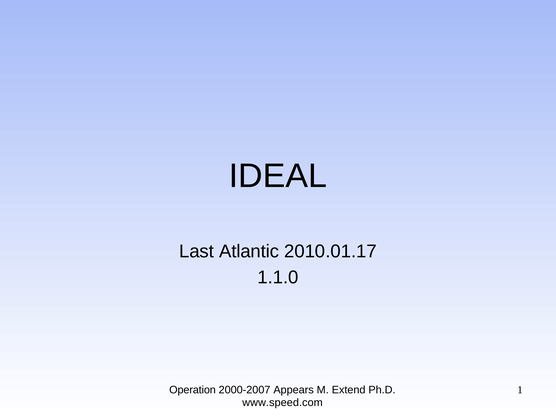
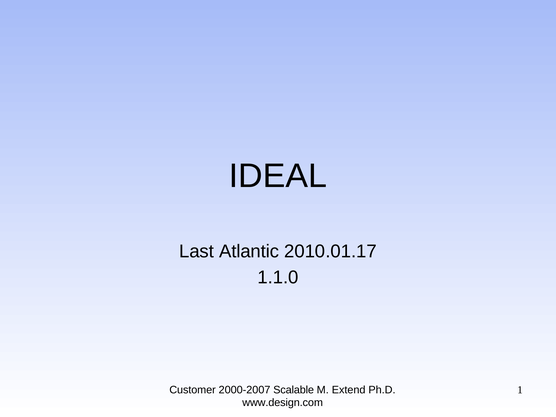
Operation: Operation -> Customer (193, 390)
Appears: Appears -> Scalable (294, 390)
www.speed.com: www.speed.com -> www.design.com (283, 403)
